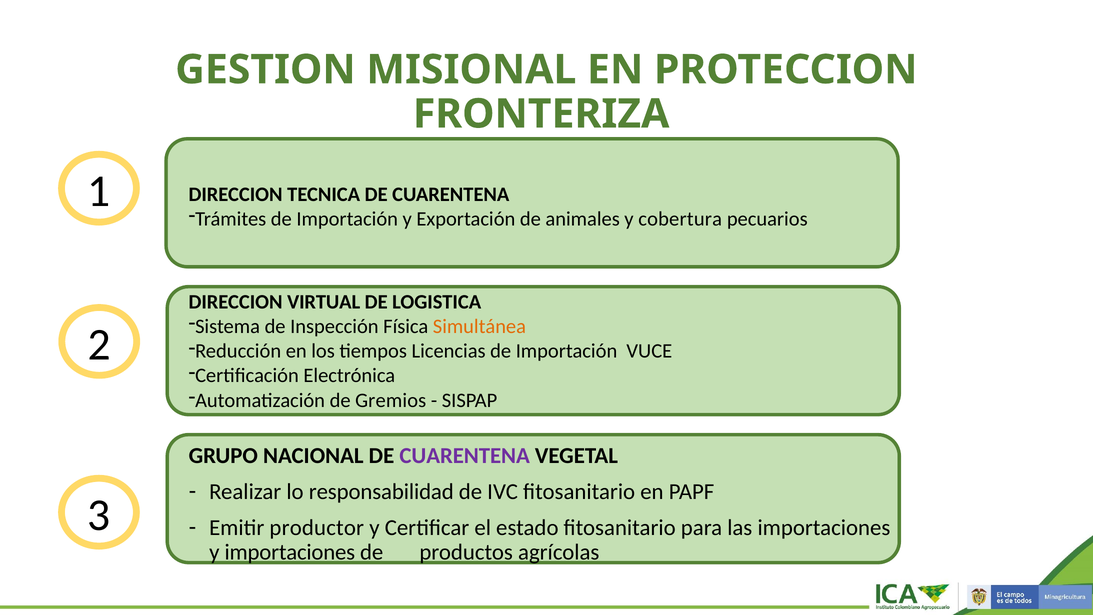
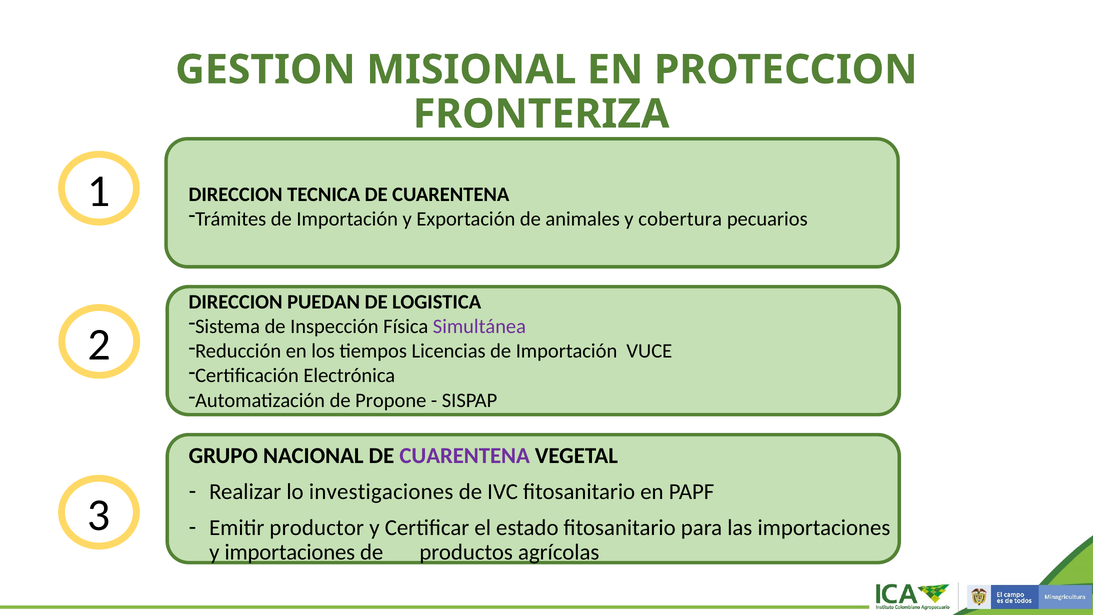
VIRTUAL: VIRTUAL -> PUEDAN (324, 302)
Simultánea colour: orange -> purple (479, 326)
Gremios: Gremios -> Propone (391, 400)
responsabilidad: responsabilidad -> investigaciones (381, 492)
